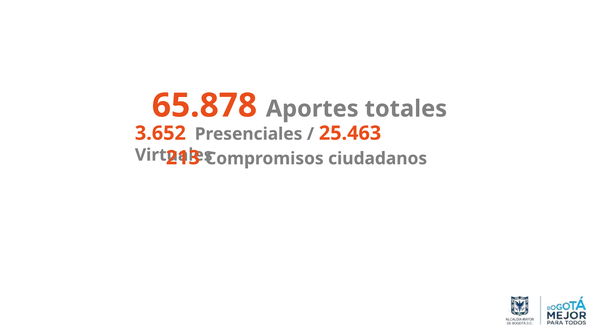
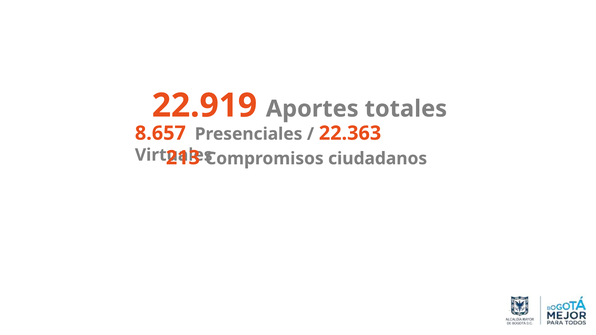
65.878: 65.878 -> 22.919 (204, 106)
3.652: 3.652 -> 8.657 (160, 133)
25.463: 25.463 -> 22.363 (350, 133)
